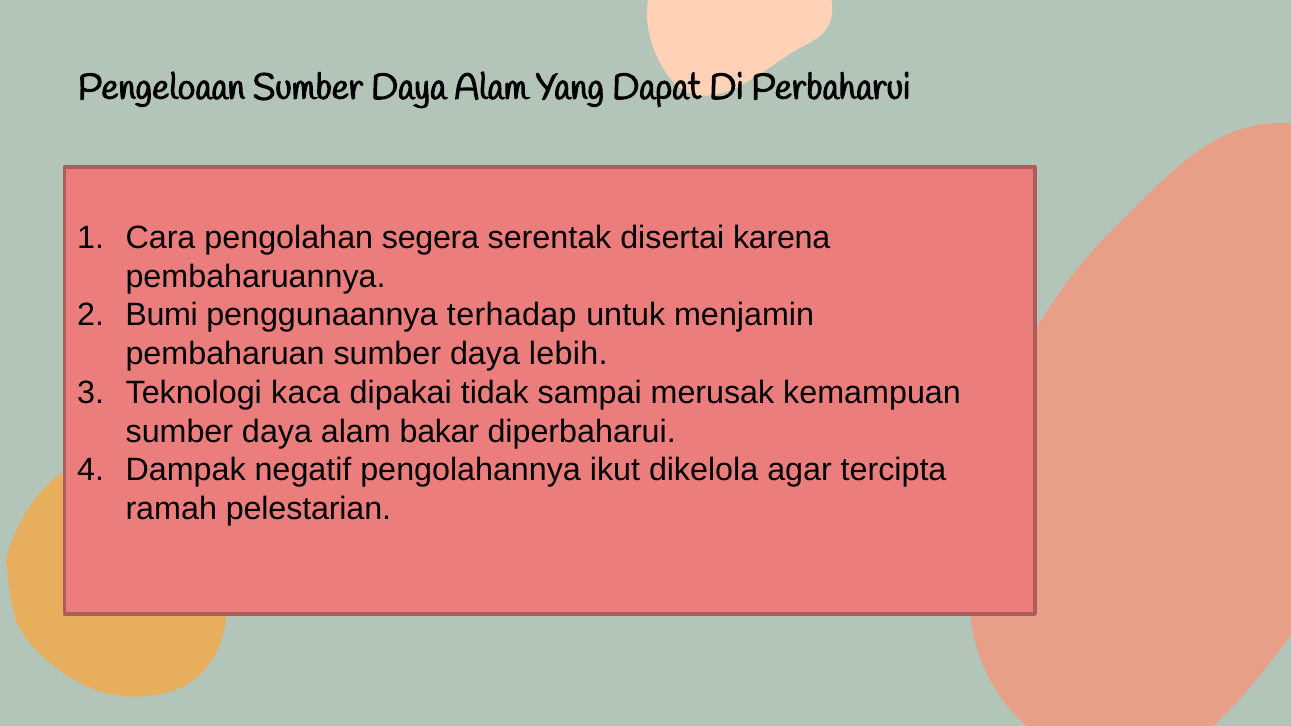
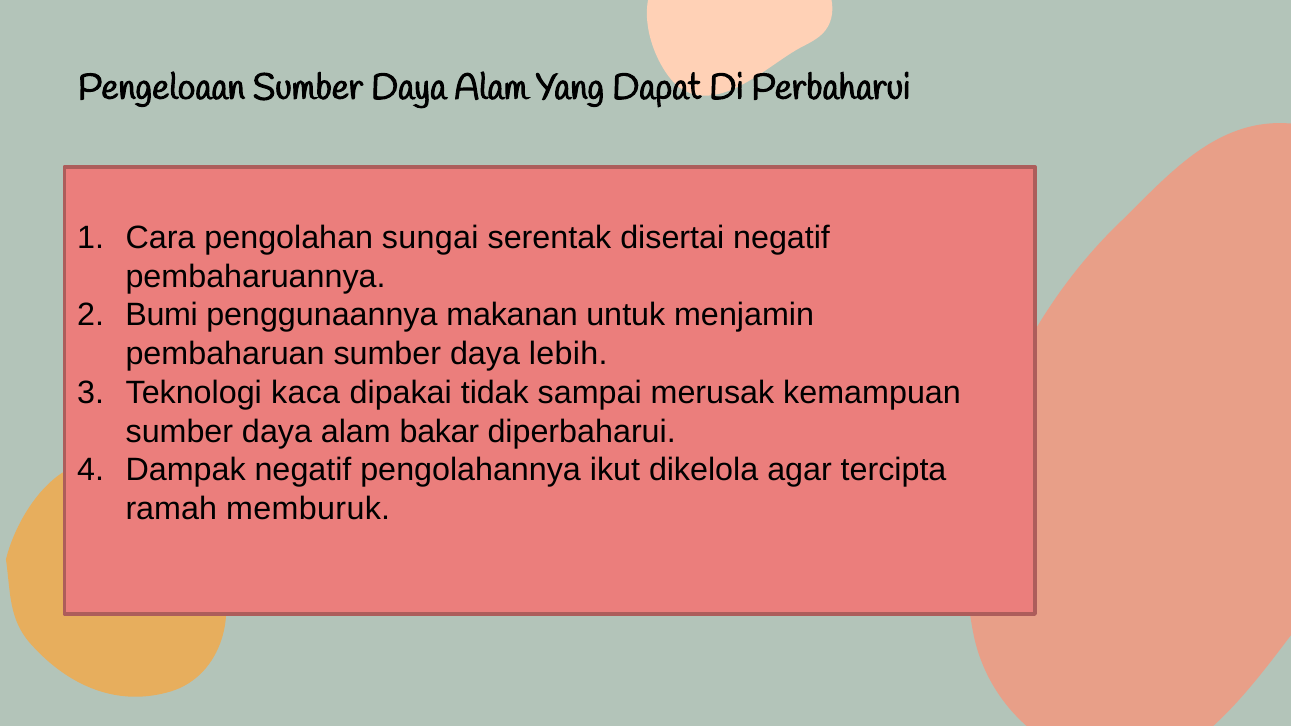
segera: segera -> sungai (430, 238)
disertai karena: karena -> negatif (782, 238)
terhadap: terhadap -> makanan (512, 315)
pelestarian: pelestarian -> memburuk (308, 509)
